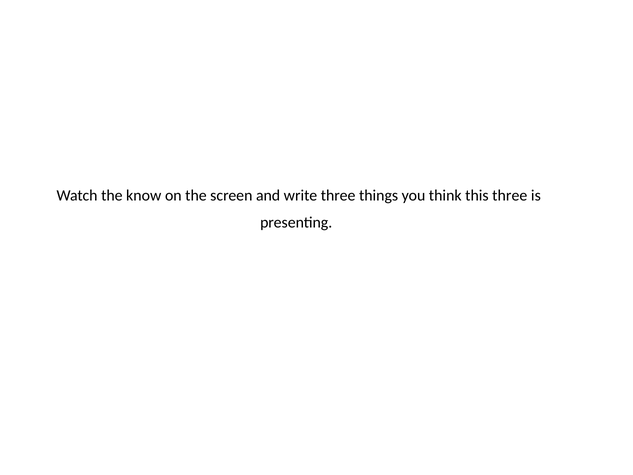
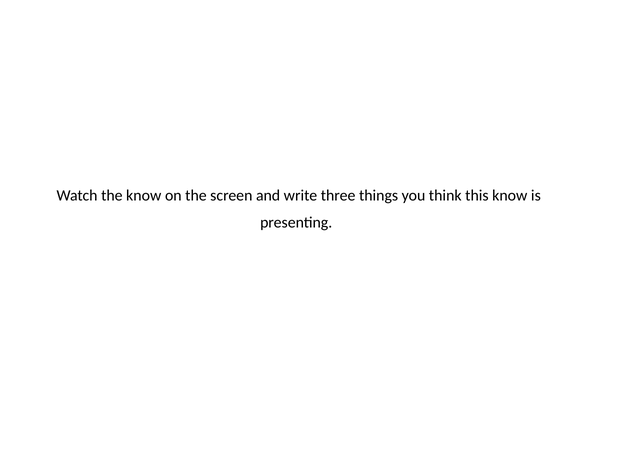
this three: three -> know (510, 195)
